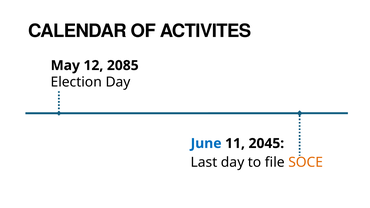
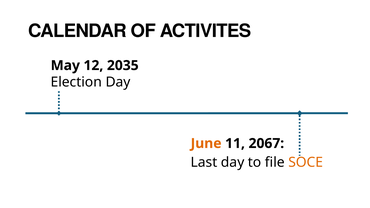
2085: 2085 -> 2035 (123, 66)
June colour: blue -> orange (206, 144)
2045: 2045 -> 2067 (266, 144)
